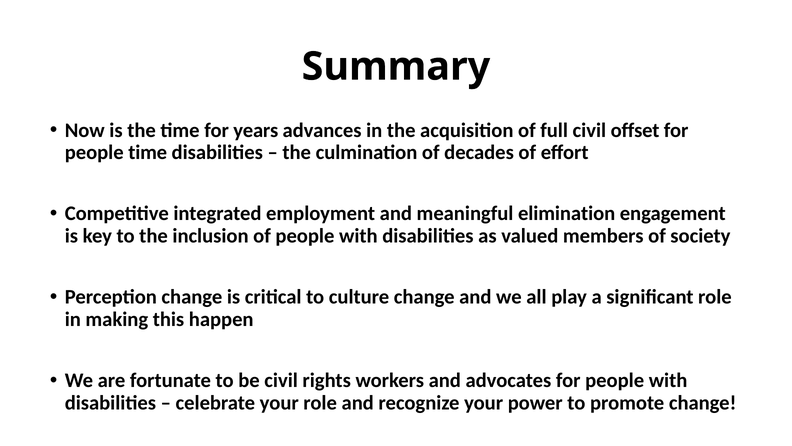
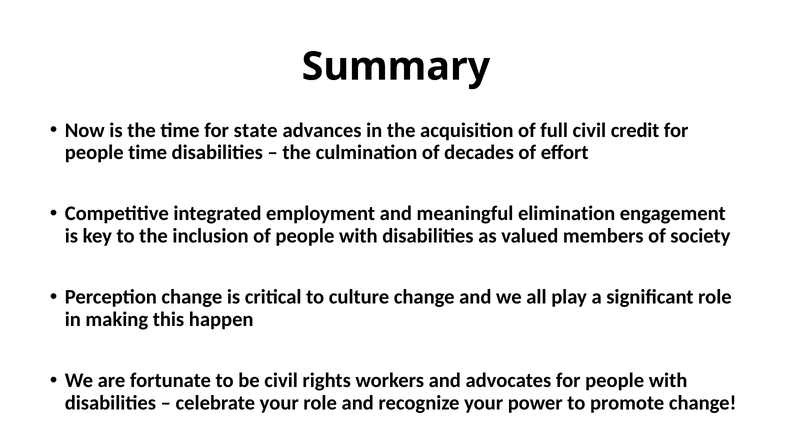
years: years -> state (256, 130)
offset: offset -> credit (635, 130)
